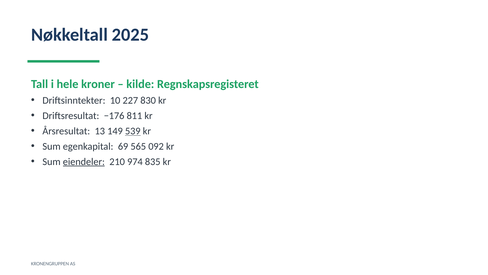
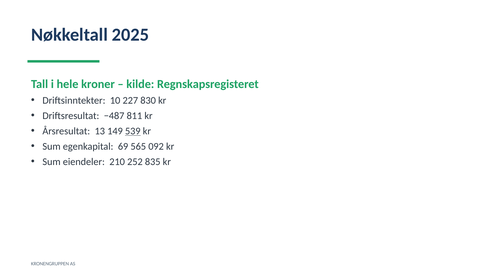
−176: −176 -> −487 (114, 116)
eiendeler underline: present -> none (84, 161)
974: 974 -> 252 (135, 161)
